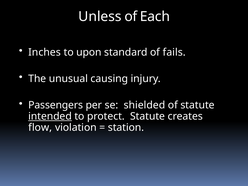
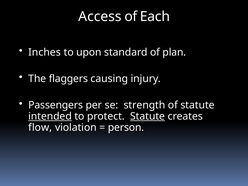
Unless: Unless -> Access (100, 17)
fails: fails -> plan (174, 52)
unusual: unusual -> flaggers (68, 79)
shielded: shielded -> strength (144, 105)
Statute underline: none -> present (148, 116)
station: station -> person (126, 127)
